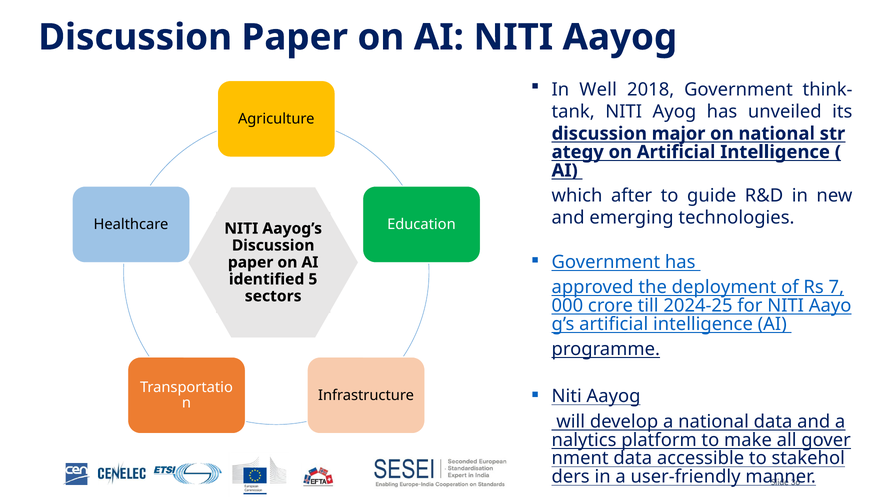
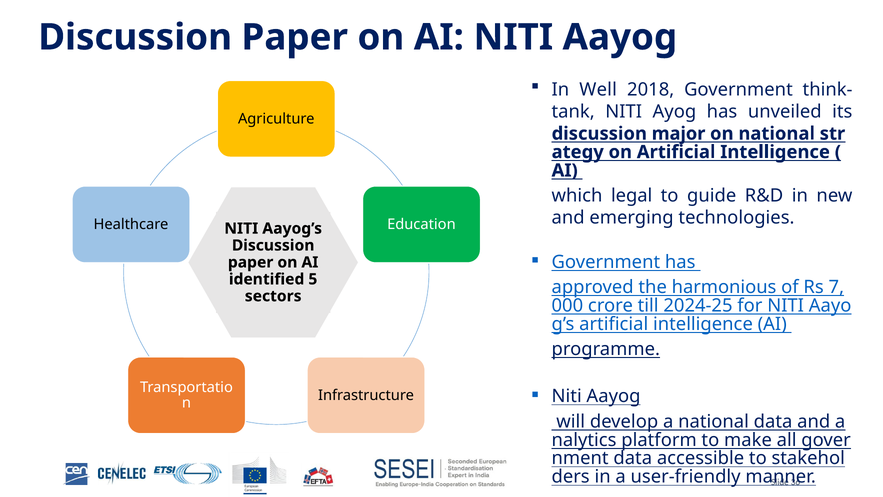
after: after -> legal (632, 196)
deployment: deployment -> harmonious (724, 287)
